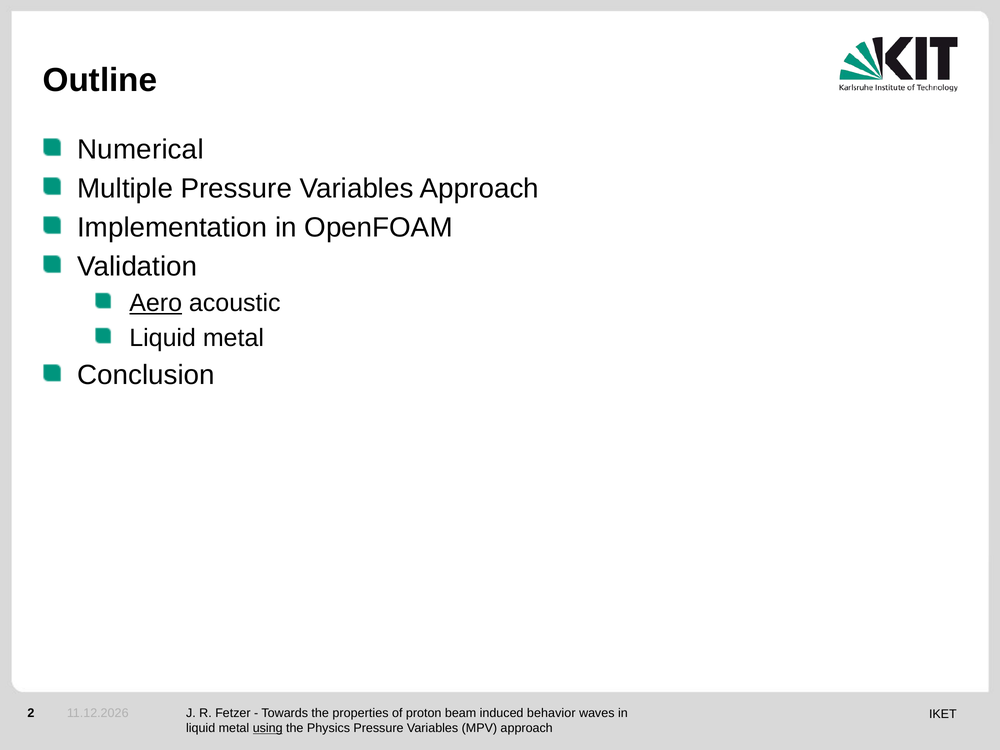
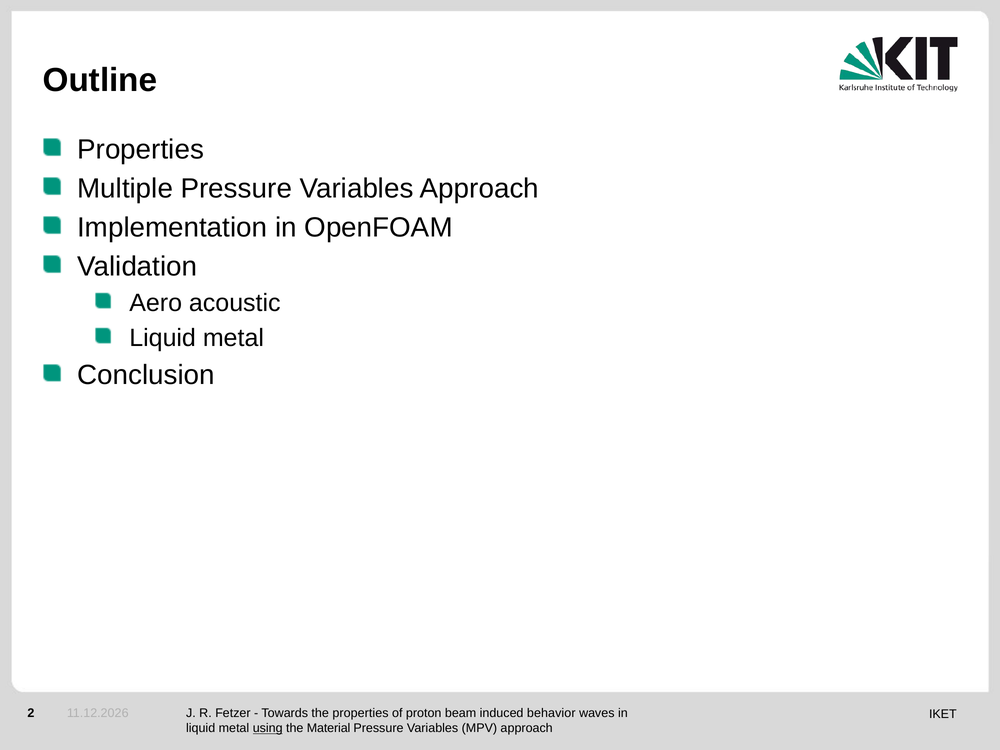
Numerical: Numerical -> Properties (141, 150)
Aero underline: present -> none (156, 303)
Physics: Physics -> Material (329, 728)
